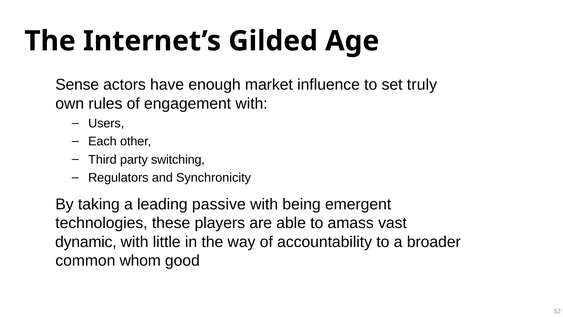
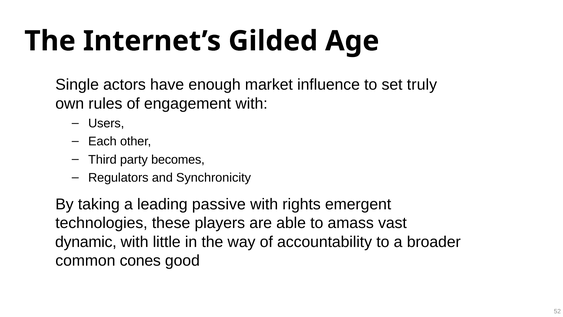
Sense: Sense -> Single (77, 85)
switching: switching -> becomes (178, 159)
being: being -> rights (302, 204)
whom: whom -> cones (140, 260)
